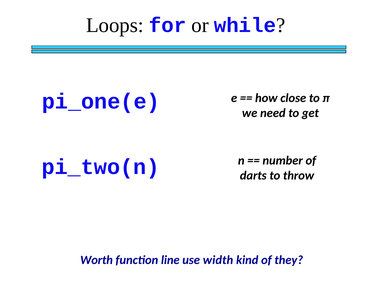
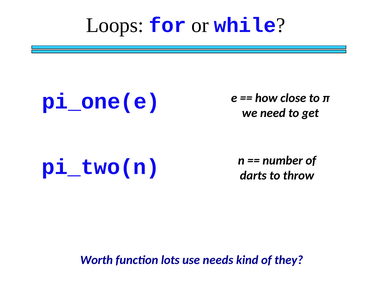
line: line -> lots (170, 260)
width: width -> needs (218, 260)
